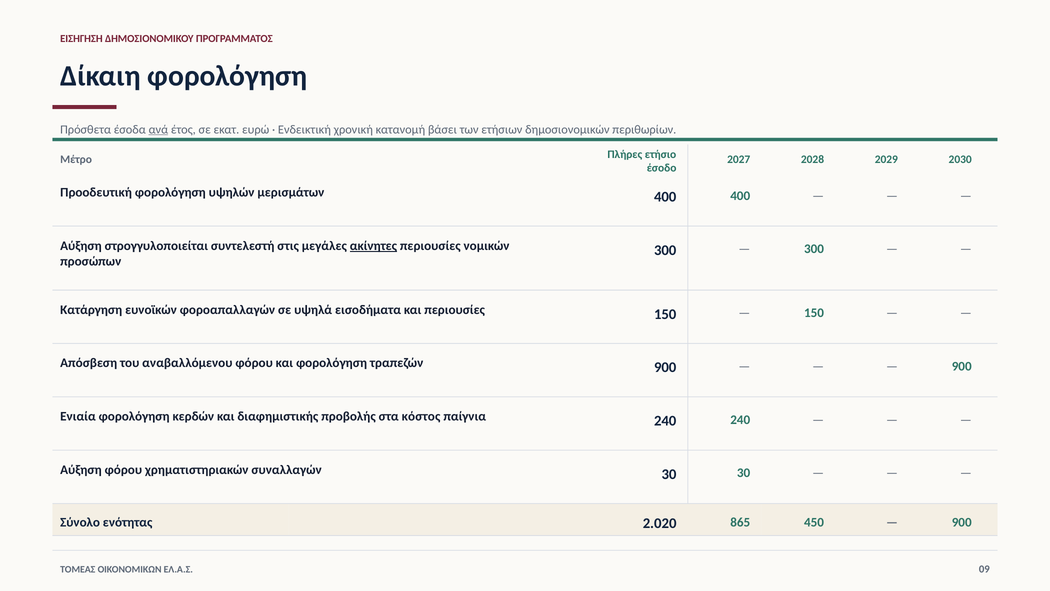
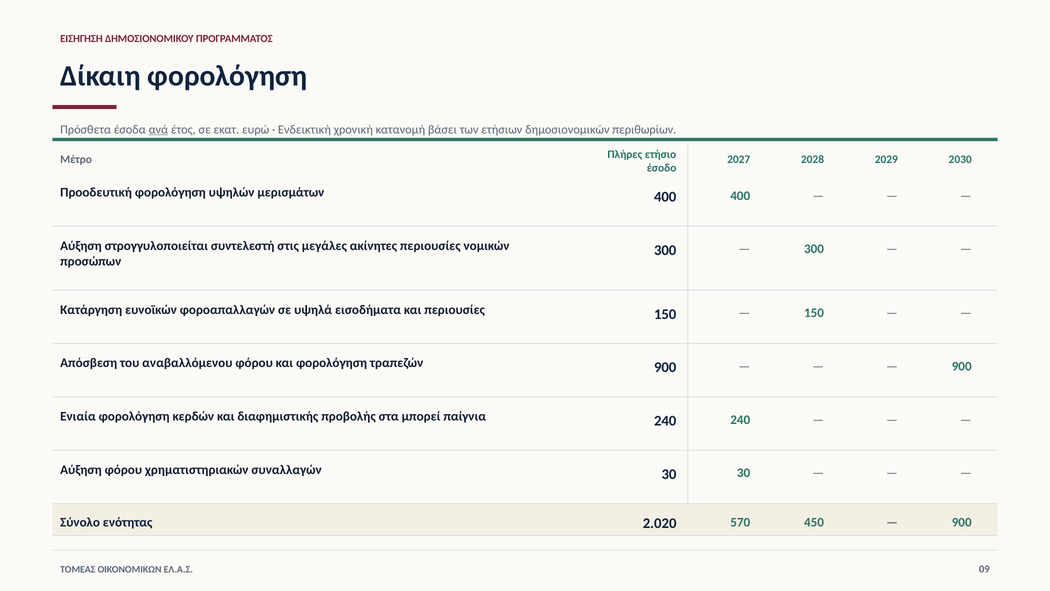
ακίνητες underline: present -> none (373, 246)
κόστος: κόστος -> μπορεί (421, 416)
865: 865 -> 570 (740, 522)
